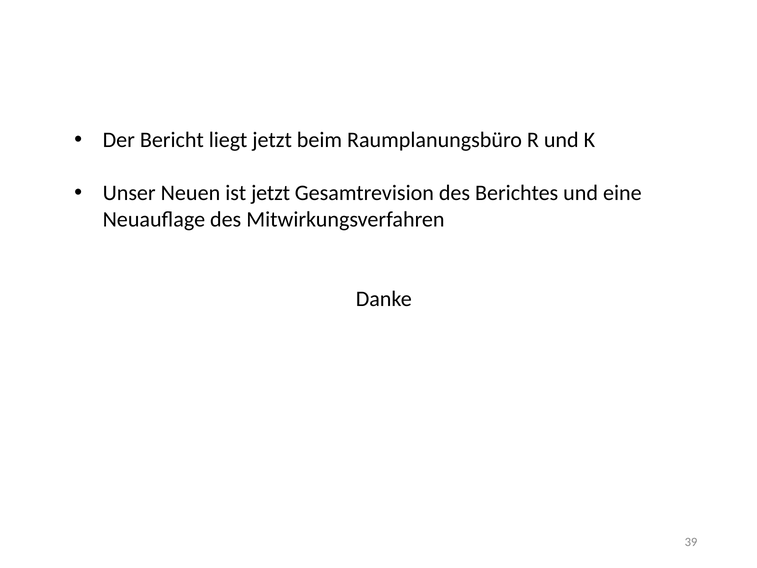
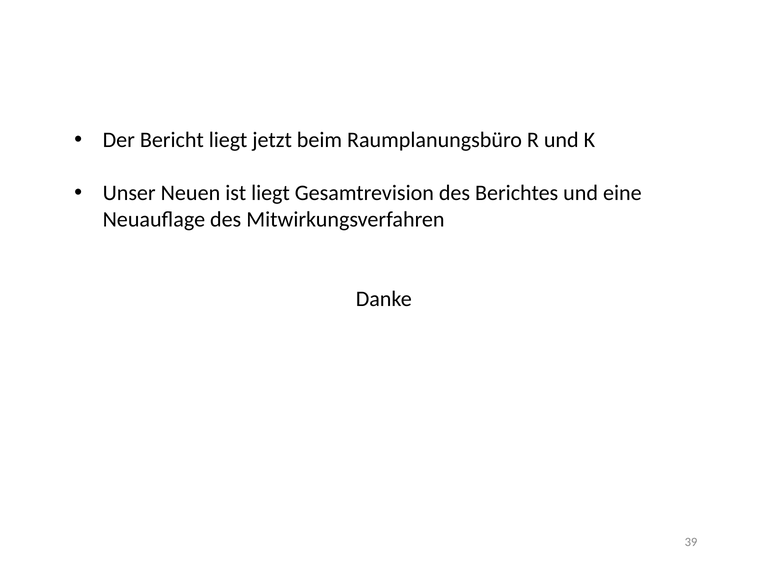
ist jetzt: jetzt -> liegt (271, 193)
